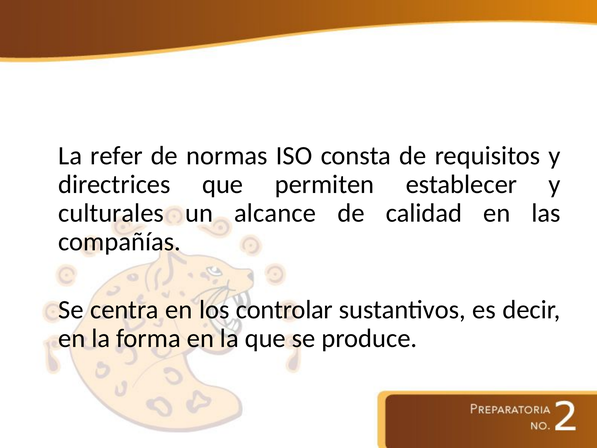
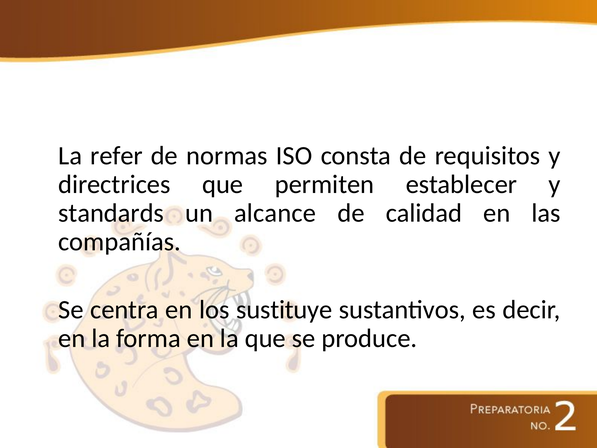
culturales: culturales -> standards (111, 213)
controlar: controlar -> sustituye (284, 310)
